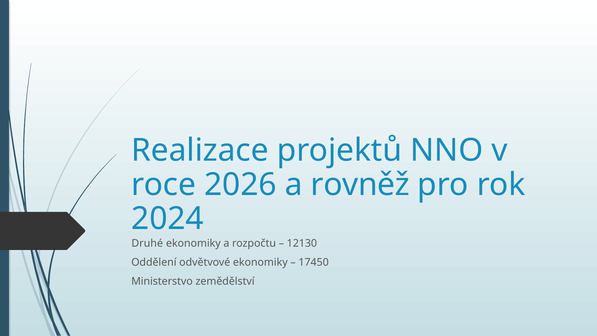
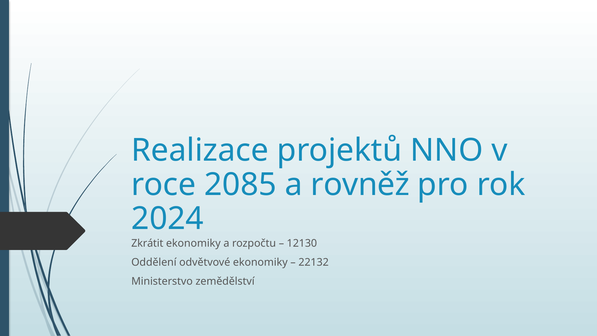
2026: 2026 -> 2085 (240, 184)
Druhé: Druhé -> Zkrátit (147, 243)
17450: 17450 -> 22132 (314, 262)
